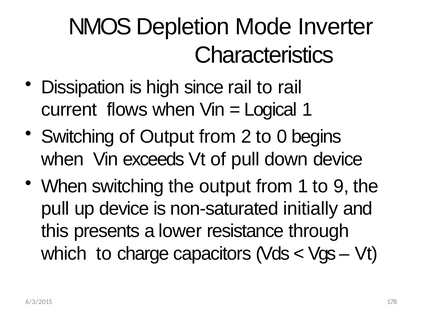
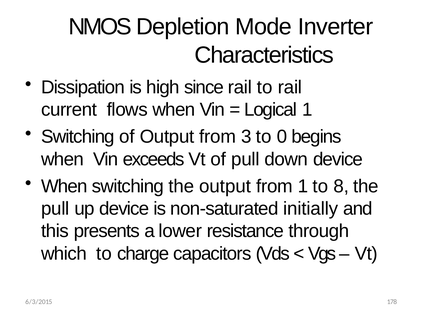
2: 2 -> 3 (246, 137)
9: 9 -> 8 (341, 186)
